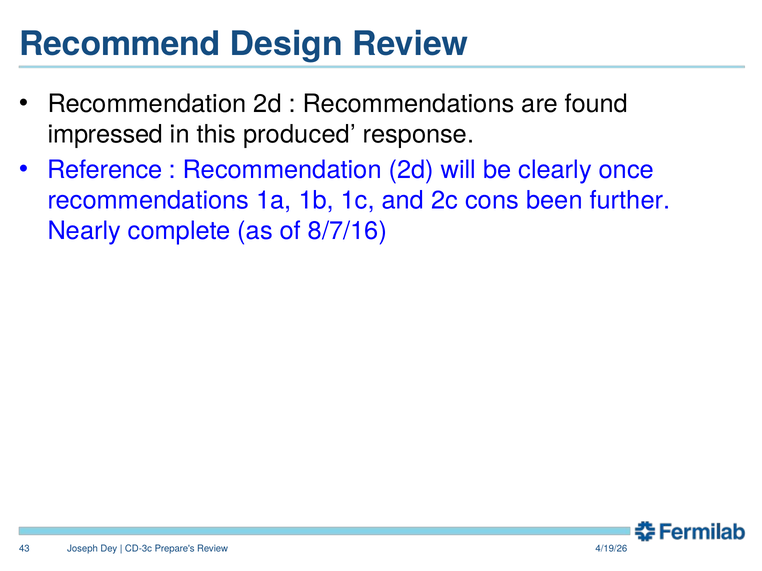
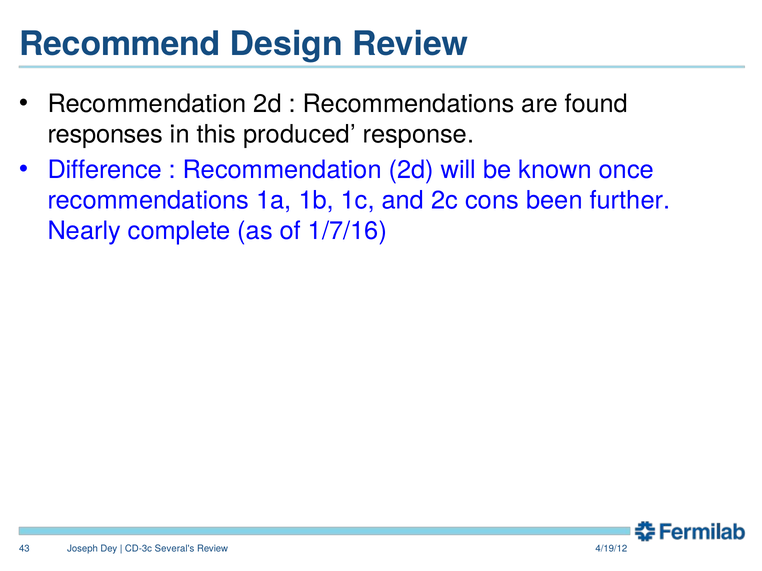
impressed: impressed -> responses (105, 134)
Reference: Reference -> Difference (105, 170)
clearly: clearly -> known (555, 170)
8/7/16: 8/7/16 -> 1/7/16 (348, 231)
Prepare's: Prepare's -> Several's (175, 549)
4/19/26: 4/19/26 -> 4/19/12 (611, 549)
